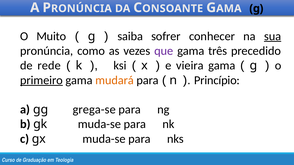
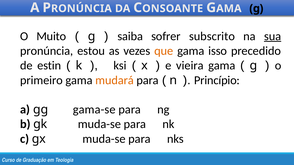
conhecer: conhecer -> subscrito (212, 36)
como: como -> estou (91, 51)
que colour: purple -> orange (164, 51)
três: três -> isso (218, 51)
rede: rede -> estin (49, 66)
primeiro underline: present -> none (41, 80)
grega-se: grega-se -> gama-se (94, 110)
